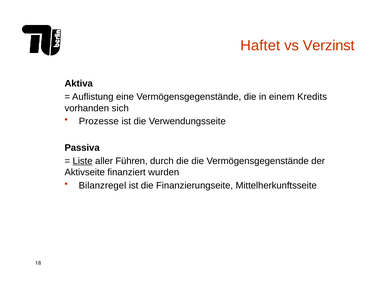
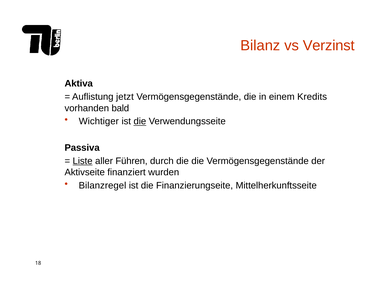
Haftet: Haftet -> Bilanz (260, 45)
eine: eine -> jetzt (125, 97)
sich: sich -> bald (120, 108)
Prozesse: Prozesse -> Wichtiger (99, 121)
die underline: none -> present (140, 121)
